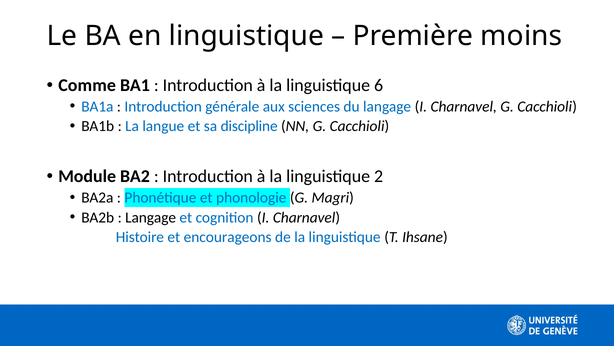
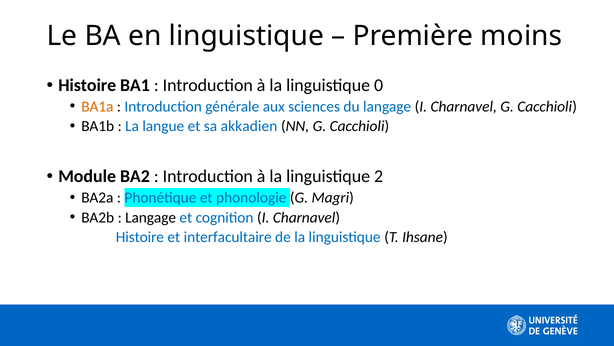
Comme: Comme -> Histoire (87, 85)
6: 6 -> 0 (379, 85)
BA1a colour: blue -> orange (97, 106)
discipline: discipline -> akkadien (249, 126)
encourageons: encourageons -> interfacultaire (228, 237)
